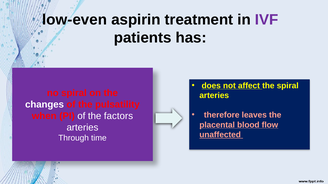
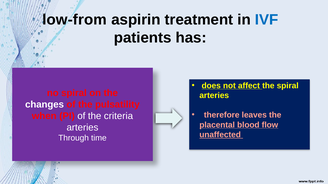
low-even: low-even -> low-from (75, 20)
IVF colour: purple -> blue (267, 20)
factors: factors -> criteria (118, 116)
